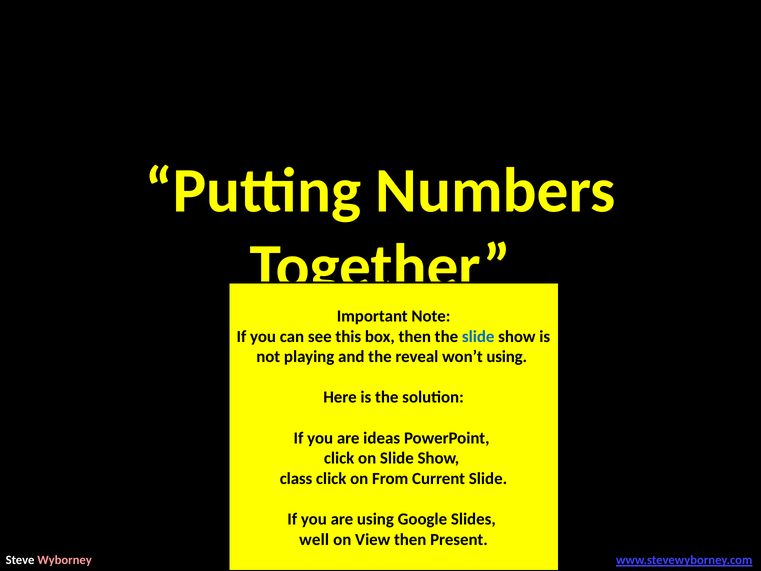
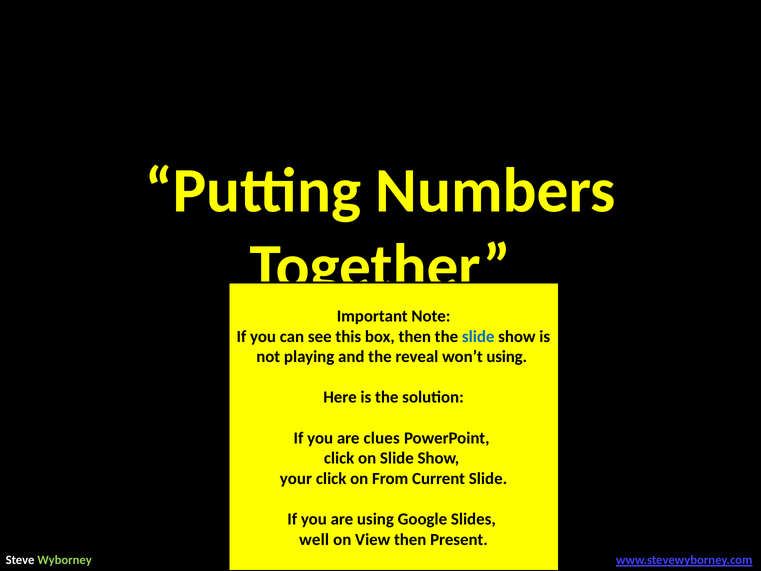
ideas: ideas -> clues (382, 438)
class: class -> your (296, 478)
Wyborney colour: pink -> light green (65, 560)
